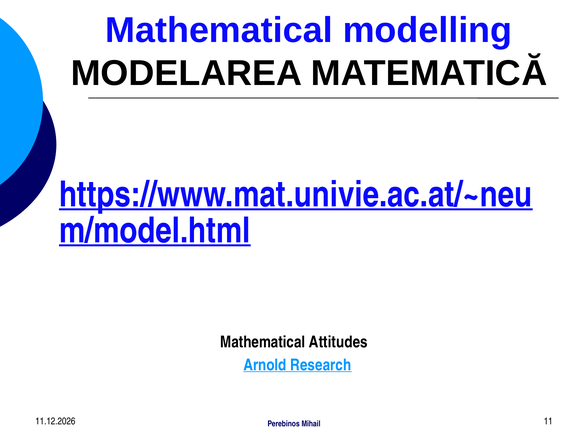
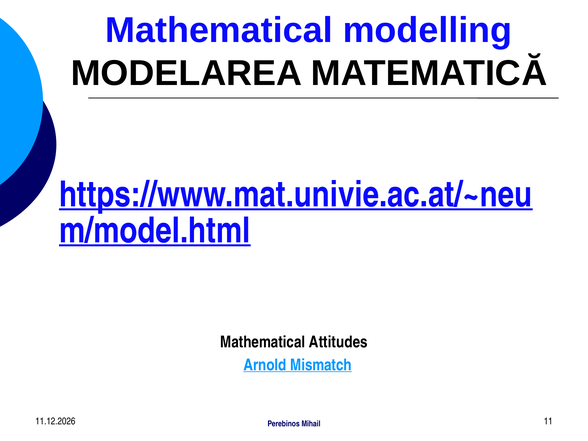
Research: Research -> Mismatch (321, 365)
